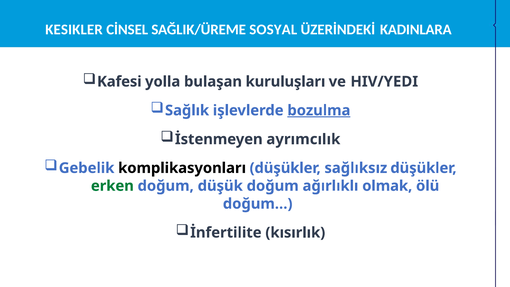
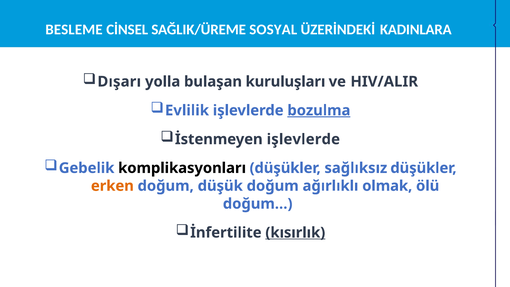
KESIKLER: KESIKLER -> BESLEME (74, 30)
Kafesi: Kafesi -> Dışarı (119, 82)
HIV/YEDI: HIV/YEDI -> HIV/ALIR (384, 82)
Sağlık: Sağlık -> Evlilik (187, 110)
İstenmeyen ayrımcılık: ayrımcılık -> işlevlerde (303, 139)
erken colour: green -> orange (112, 186)
kısırlık underline: none -> present (295, 233)
